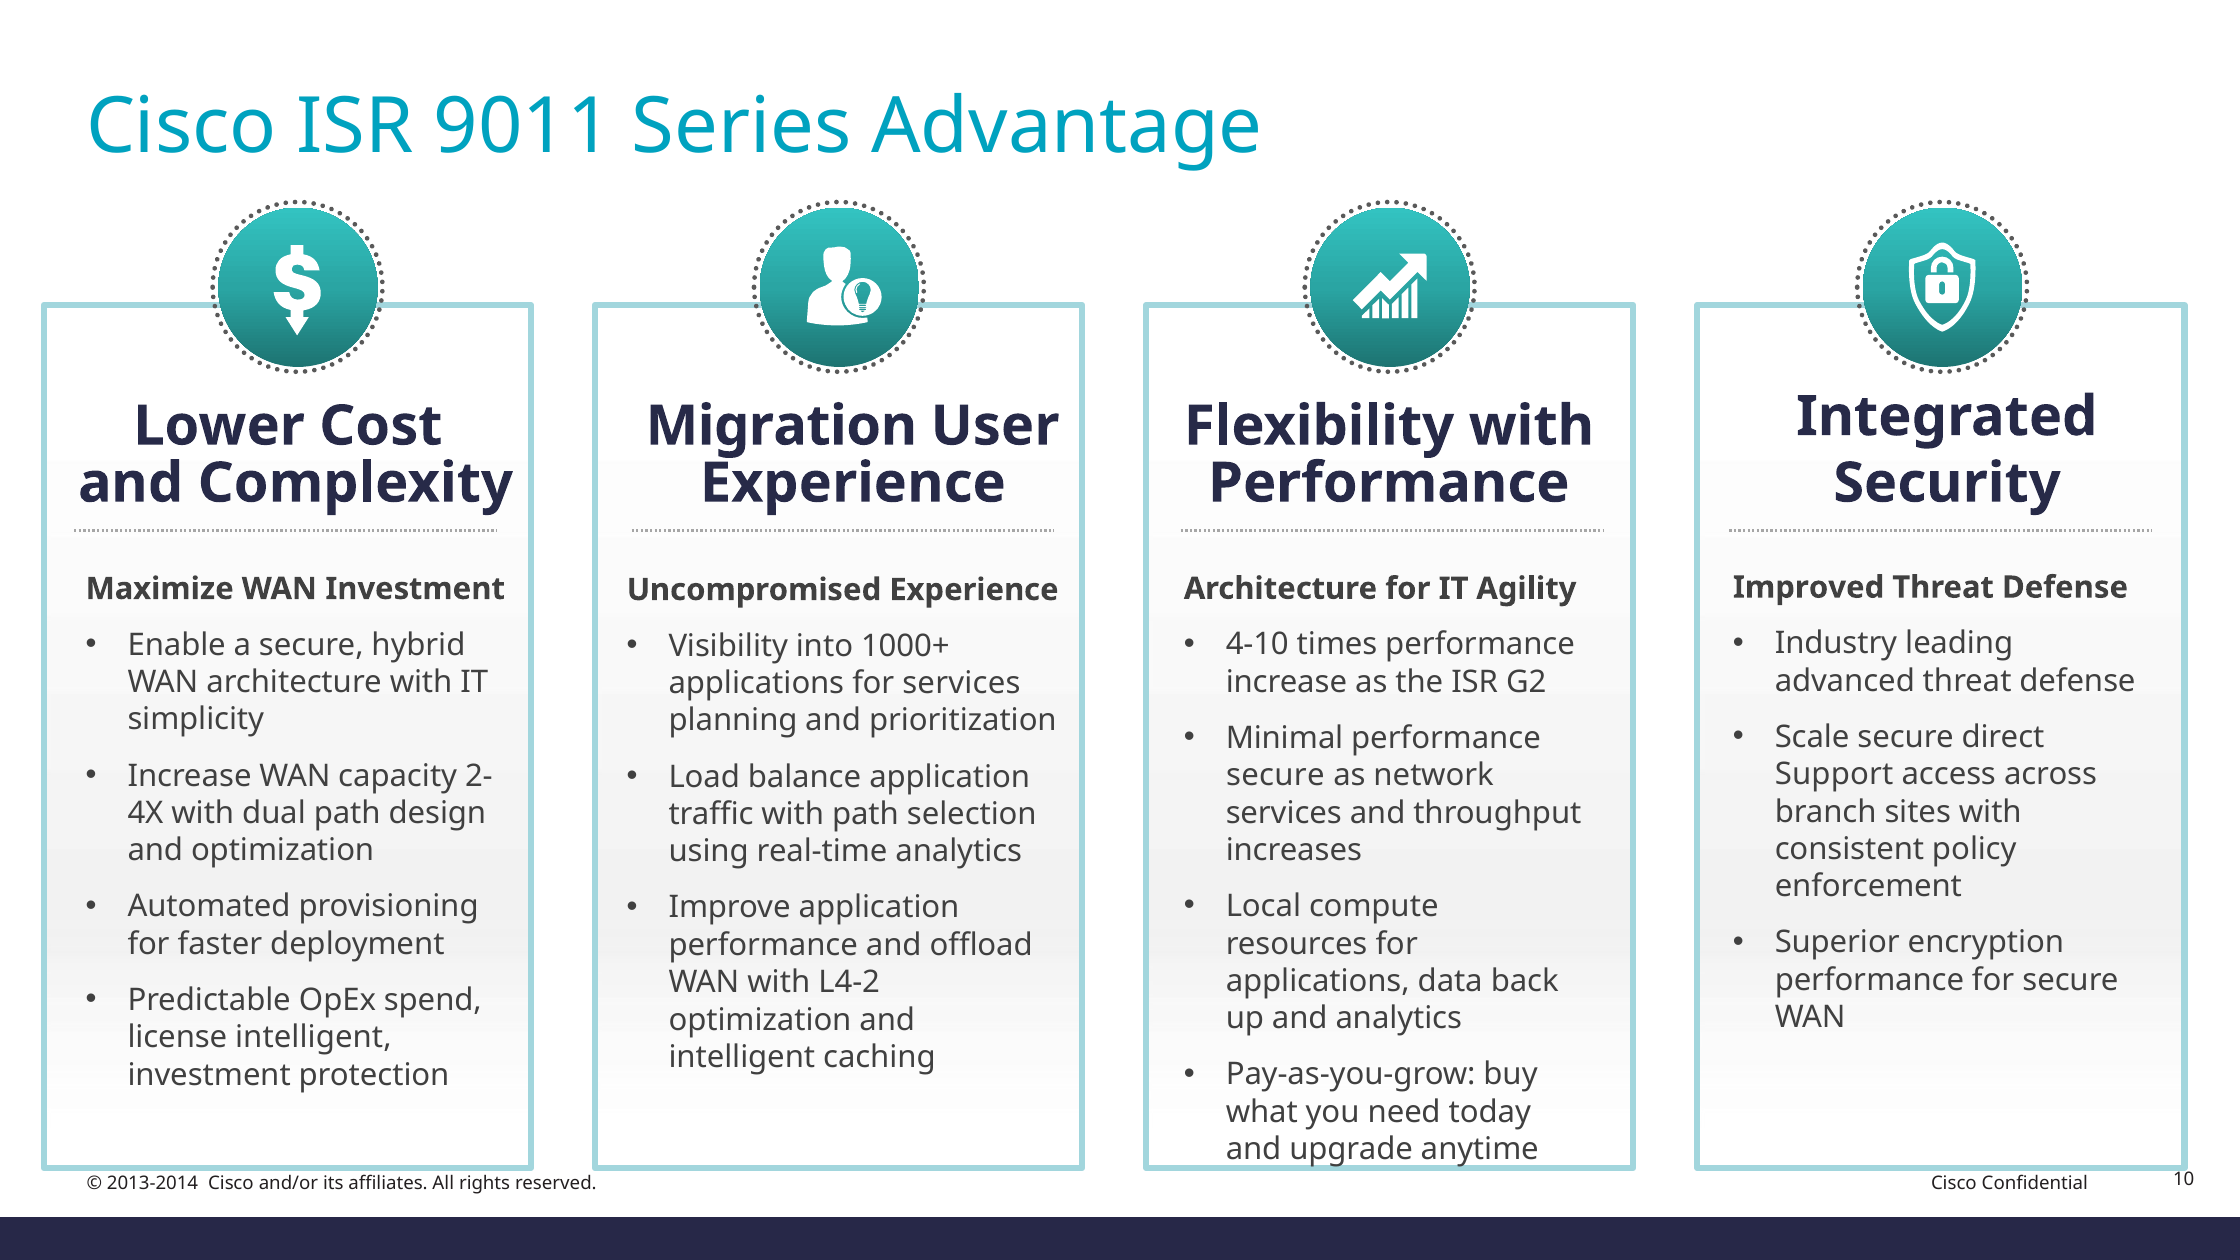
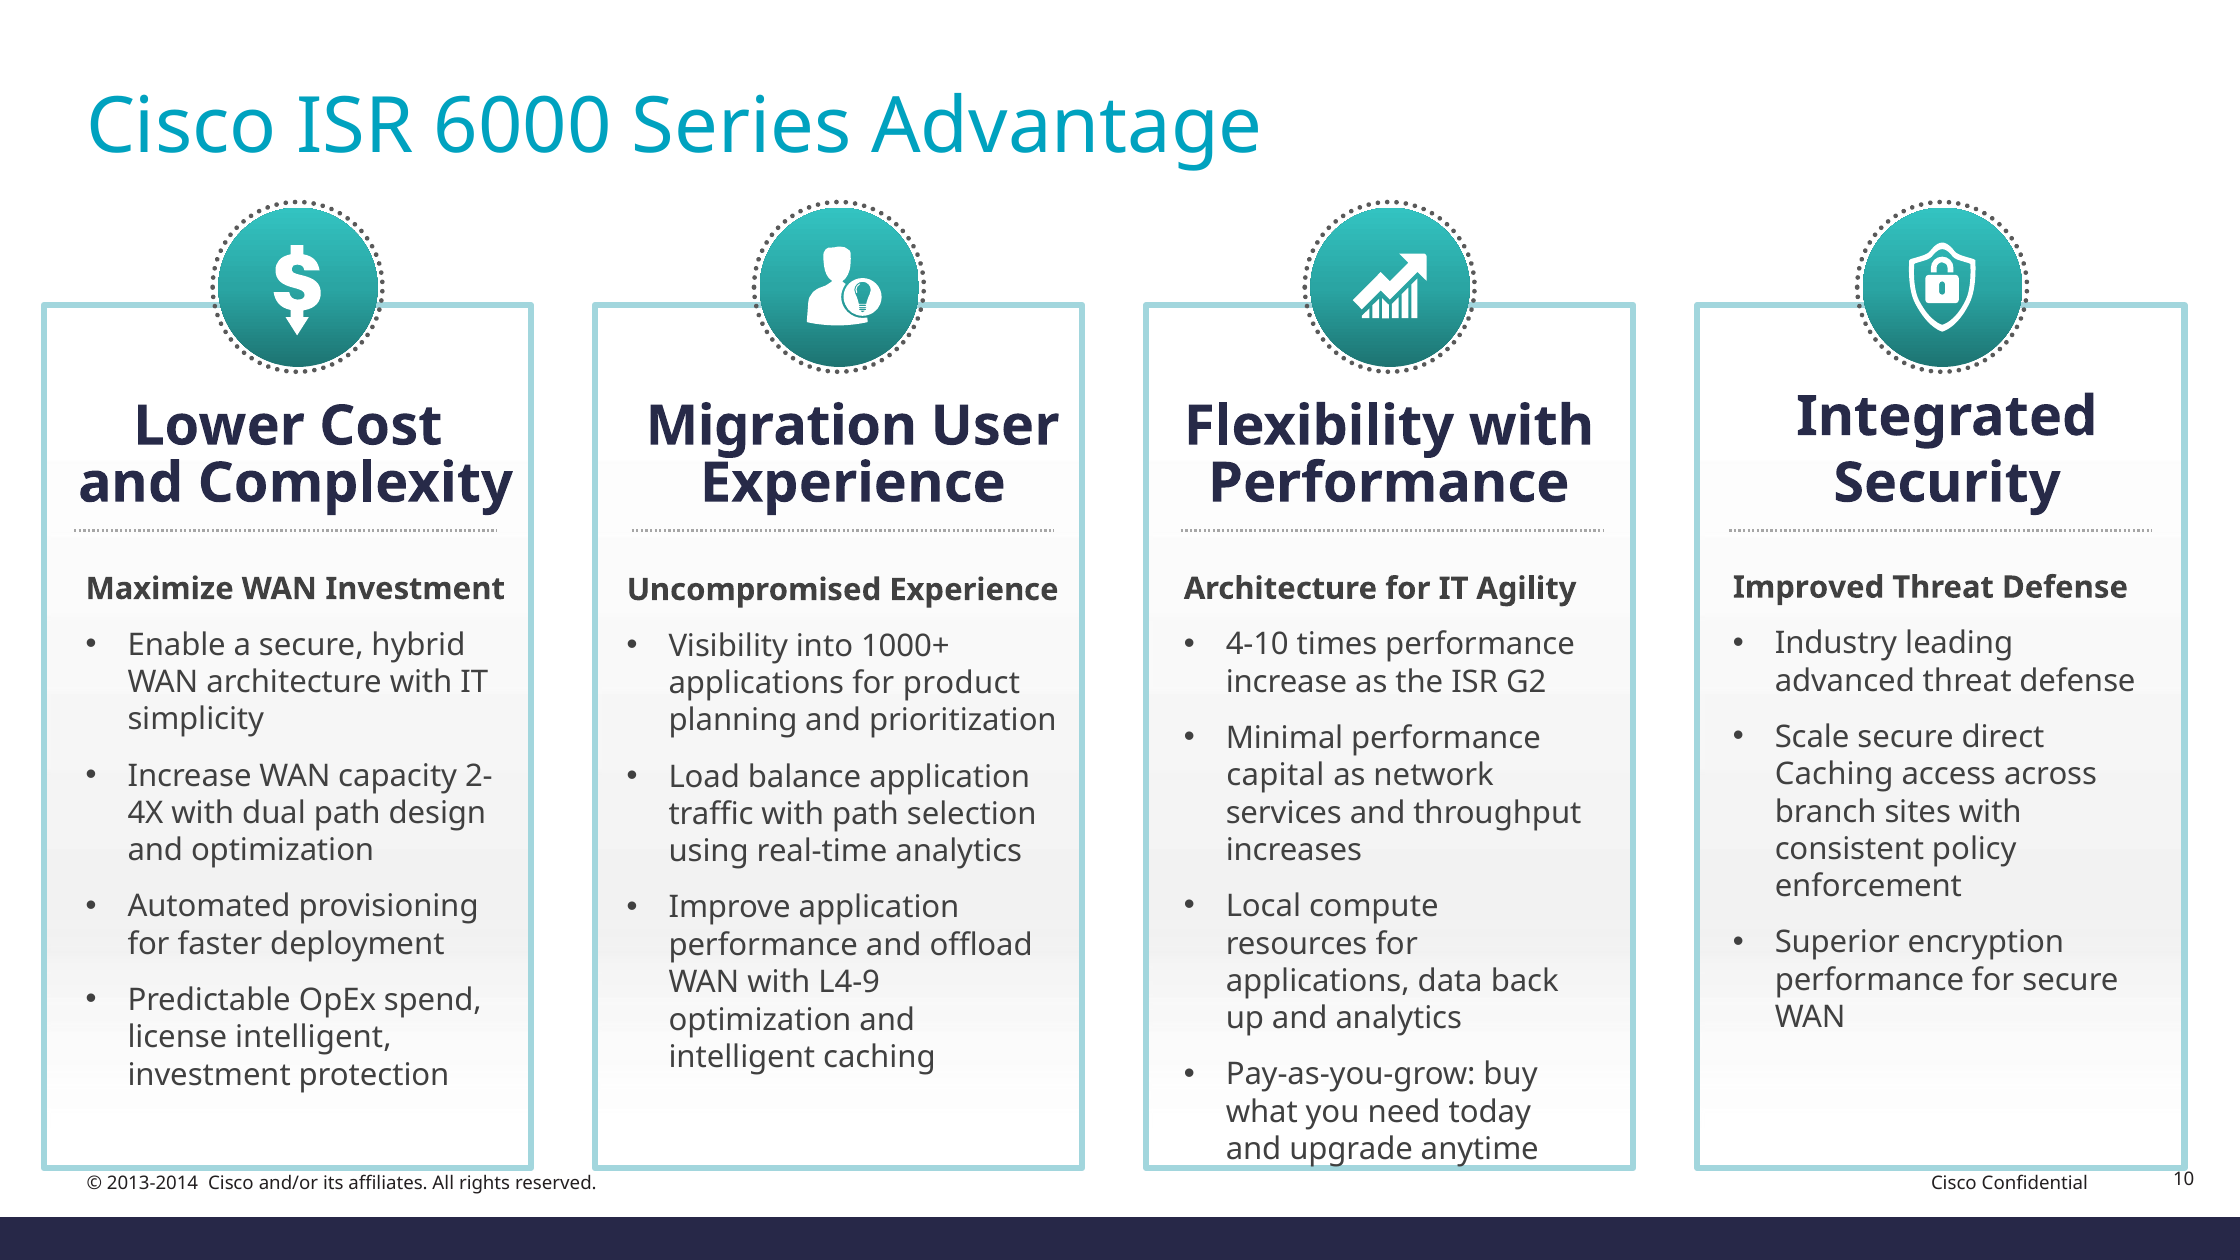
9011: 9011 -> 6000 (523, 127)
for services: services -> product (961, 683)
Support: Support -> Caching (1834, 774)
secure: secure -> capital (1275, 776)
L4-2: L4-2 -> L4-9 (849, 982)
